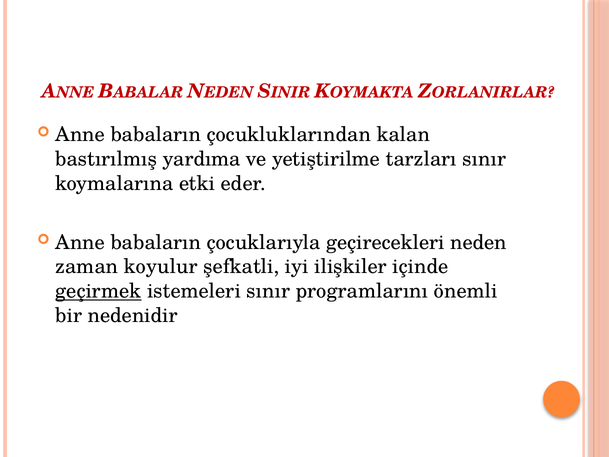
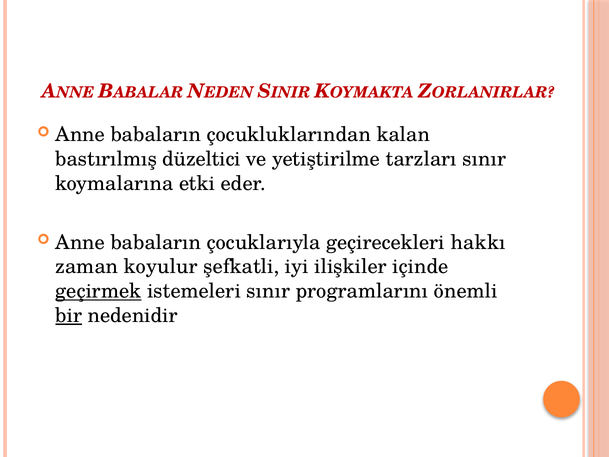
yardıma: yardıma -> düzeltici (202, 159)
neden: neden -> hakkı (478, 242)
bir underline: none -> present (69, 315)
